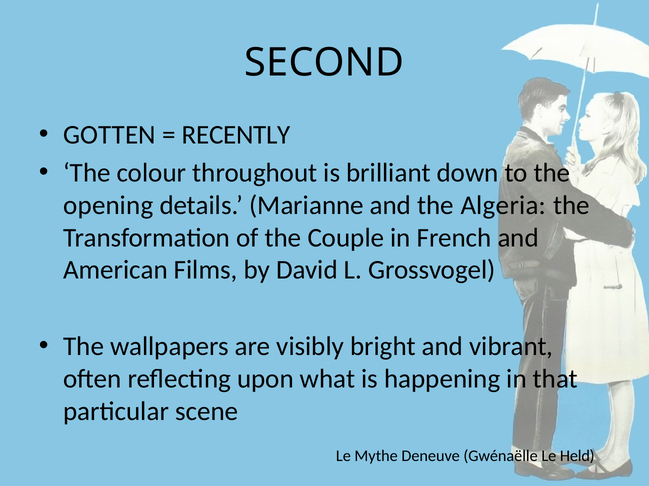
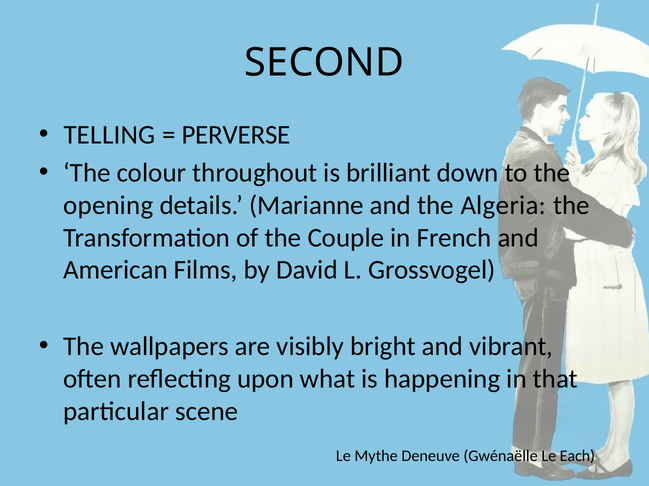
GOTTEN: GOTTEN -> TELLING (109, 135)
RECENTLY: RECENTLY -> PERVERSE (236, 135)
Held: Held -> Each (577, 457)
